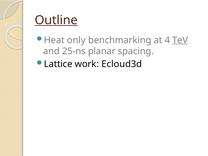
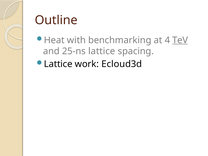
Outline underline: present -> none (56, 20)
only: only -> with (76, 40)
25-ns planar: planar -> lattice (102, 51)
